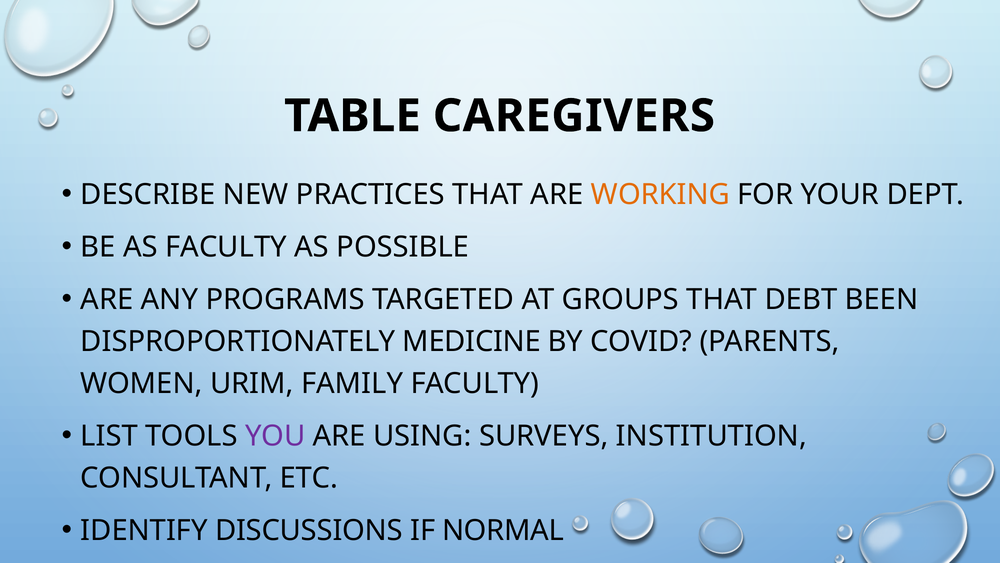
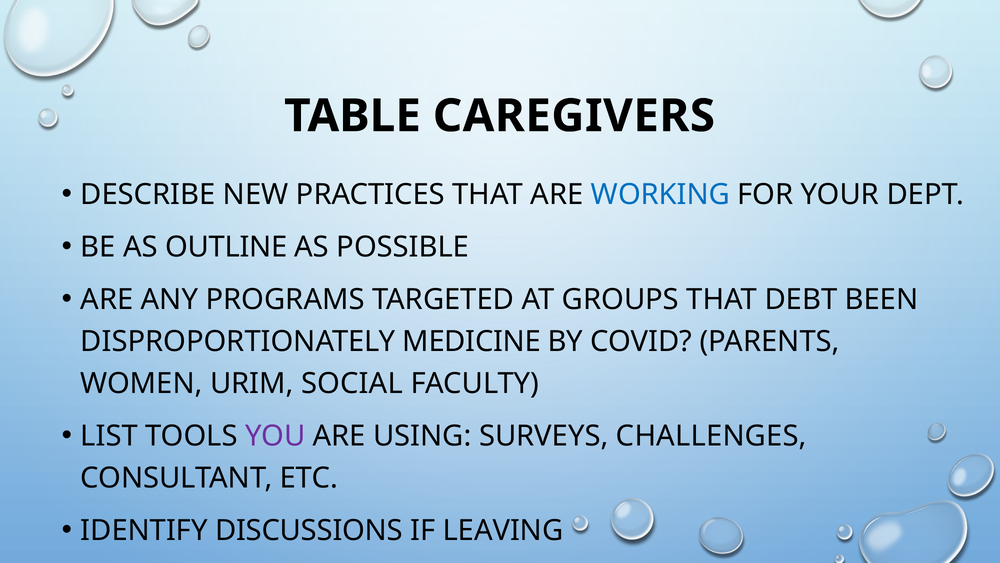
WORKING colour: orange -> blue (660, 194)
AS FACULTY: FACULTY -> OUTLINE (226, 247)
FAMILY: FAMILY -> SOCIAL (352, 383)
INSTITUTION: INSTITUTION -> CHALLENGES (711, 436)
NORMAL: NORMAL -> LEAVING (503, 530)
